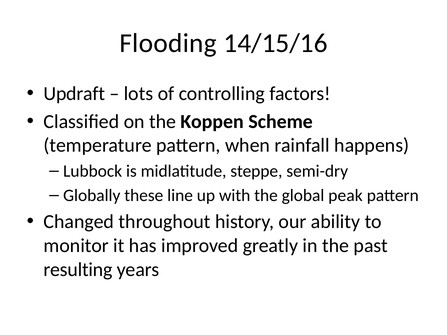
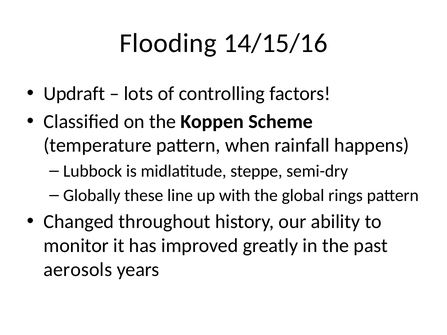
peak: peak -> rings (346, 195)
resulting: resulting -> aerosols (78, 270)
